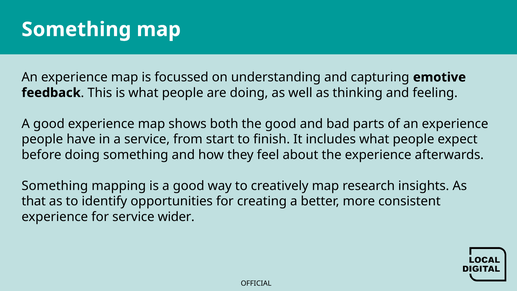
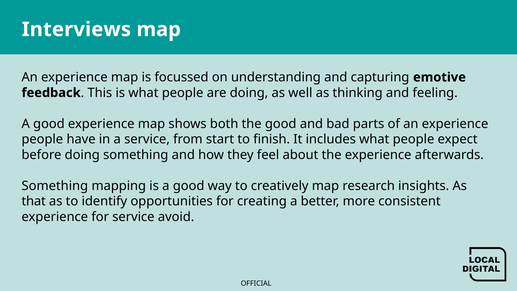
Something: Something -> Interviews (76, 29)
wider: wider -> avoid (176, 217)
